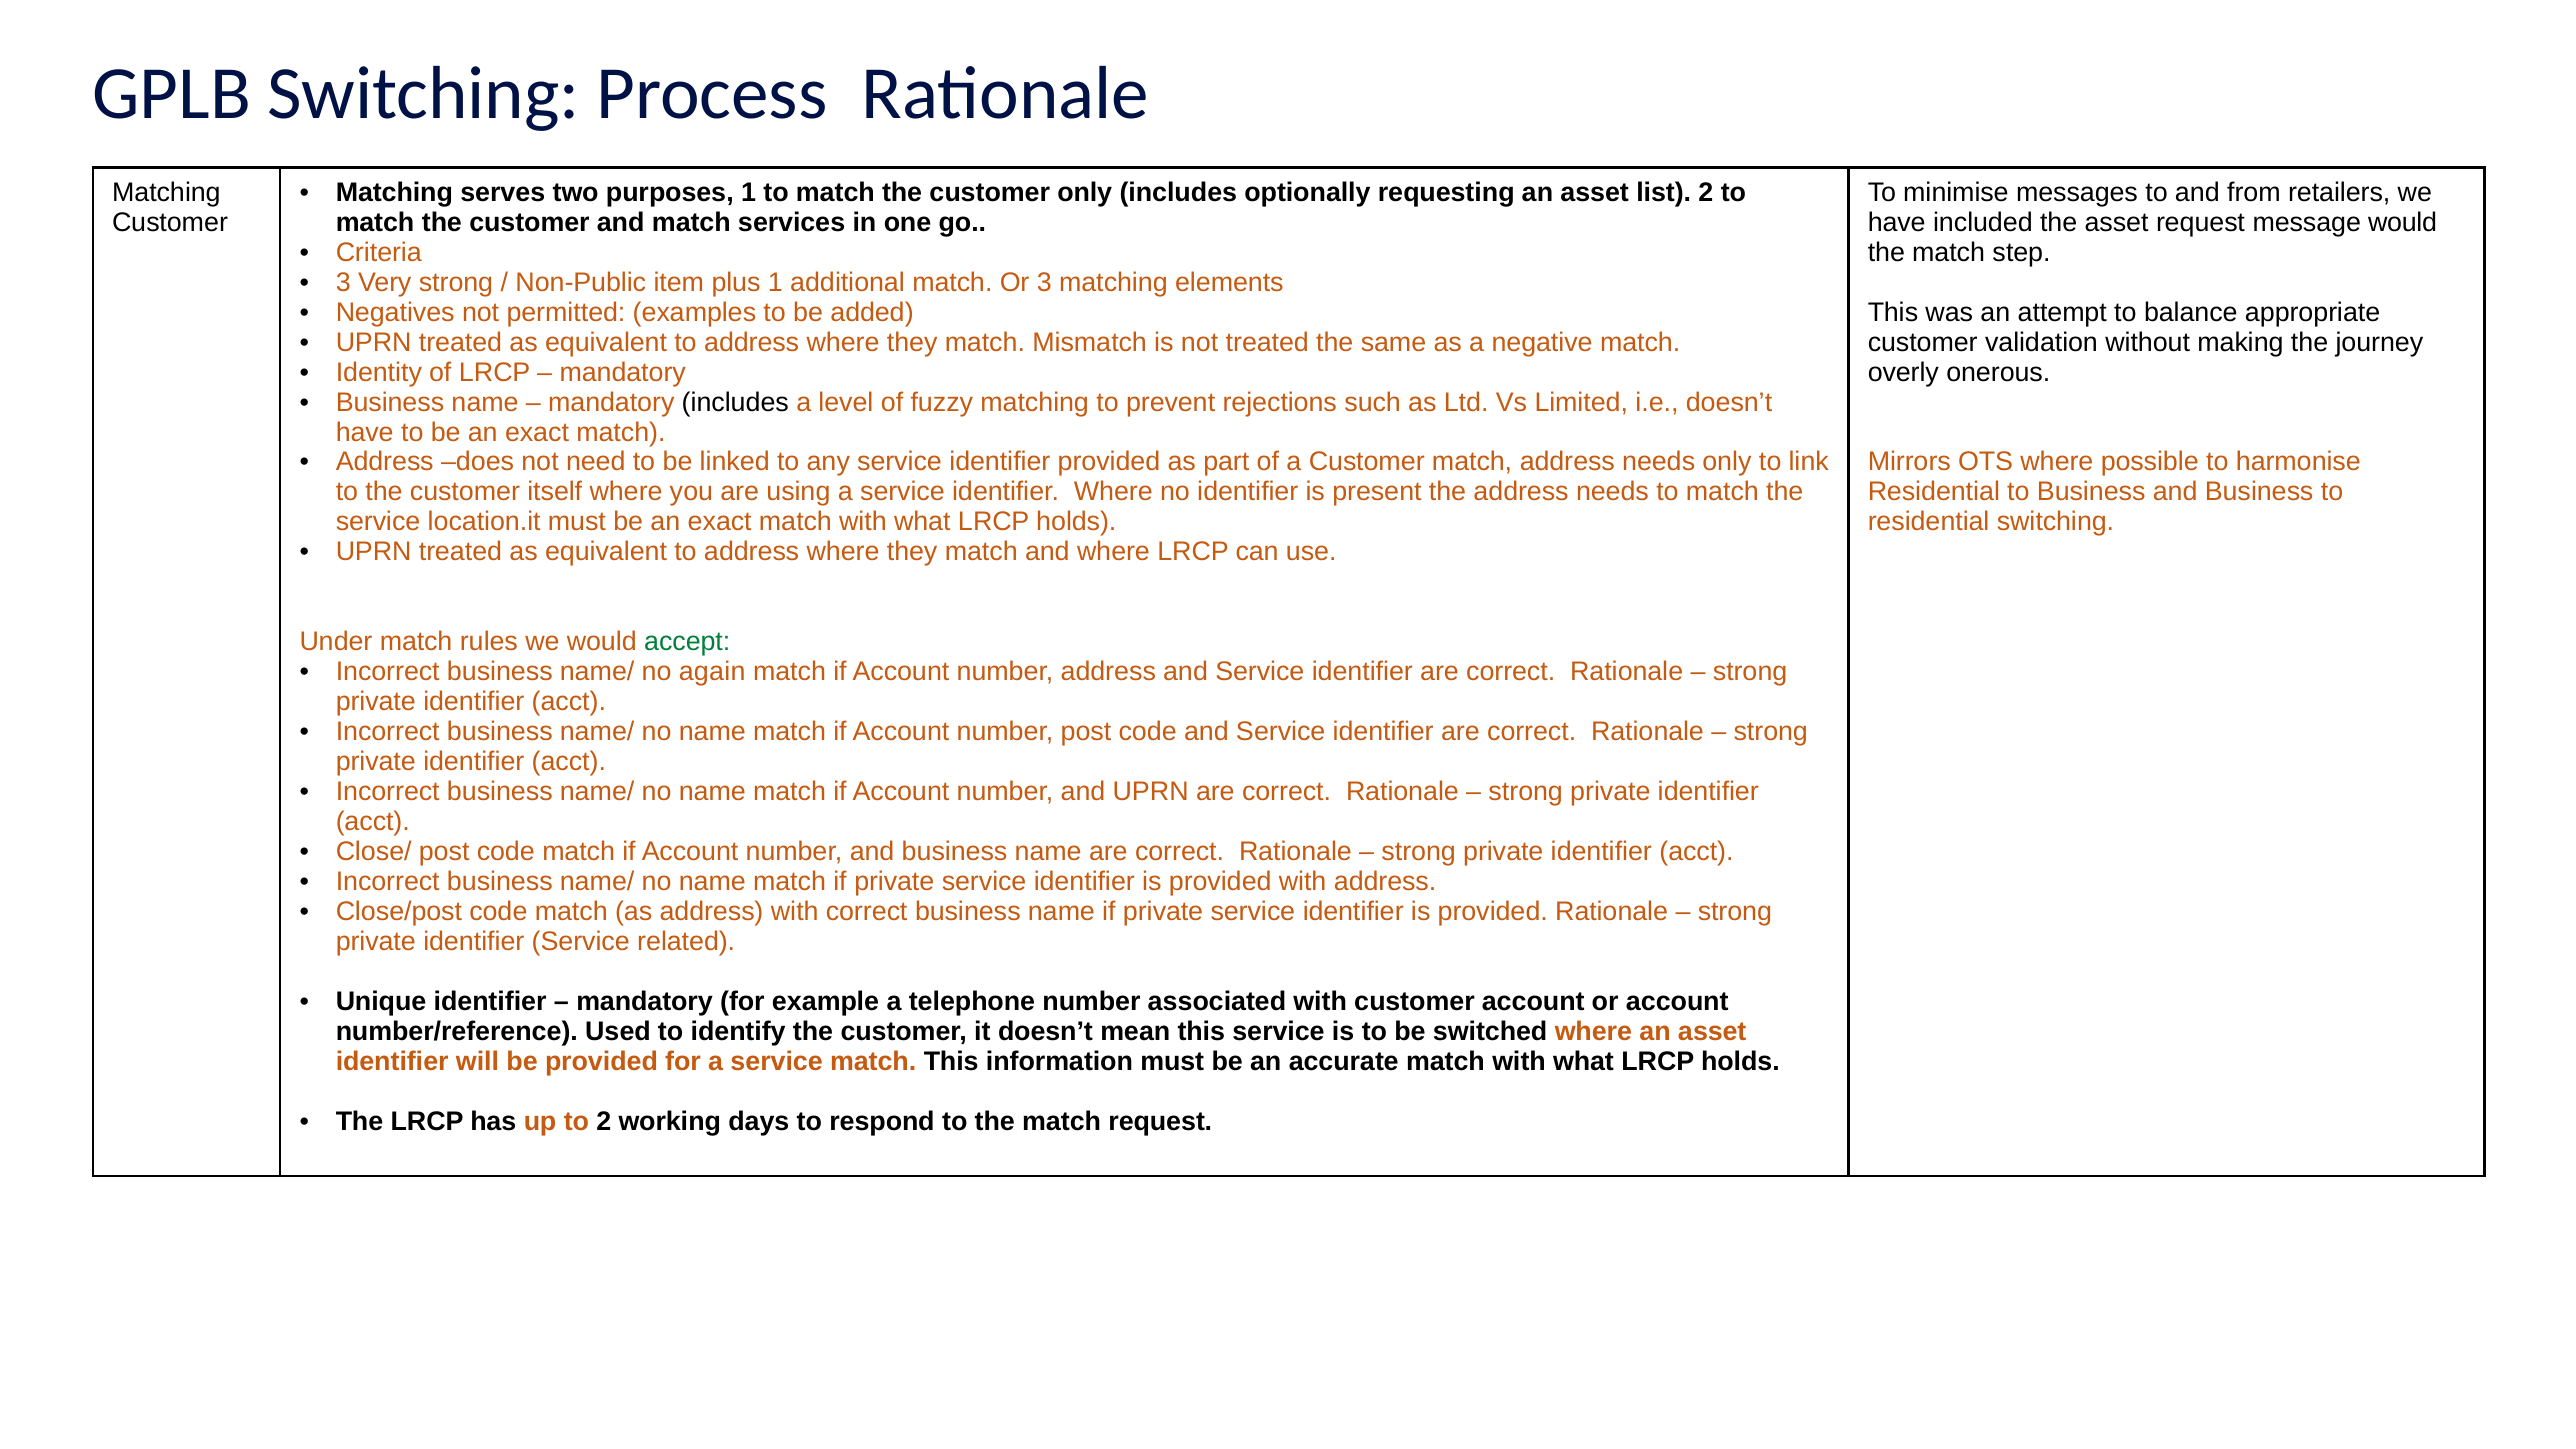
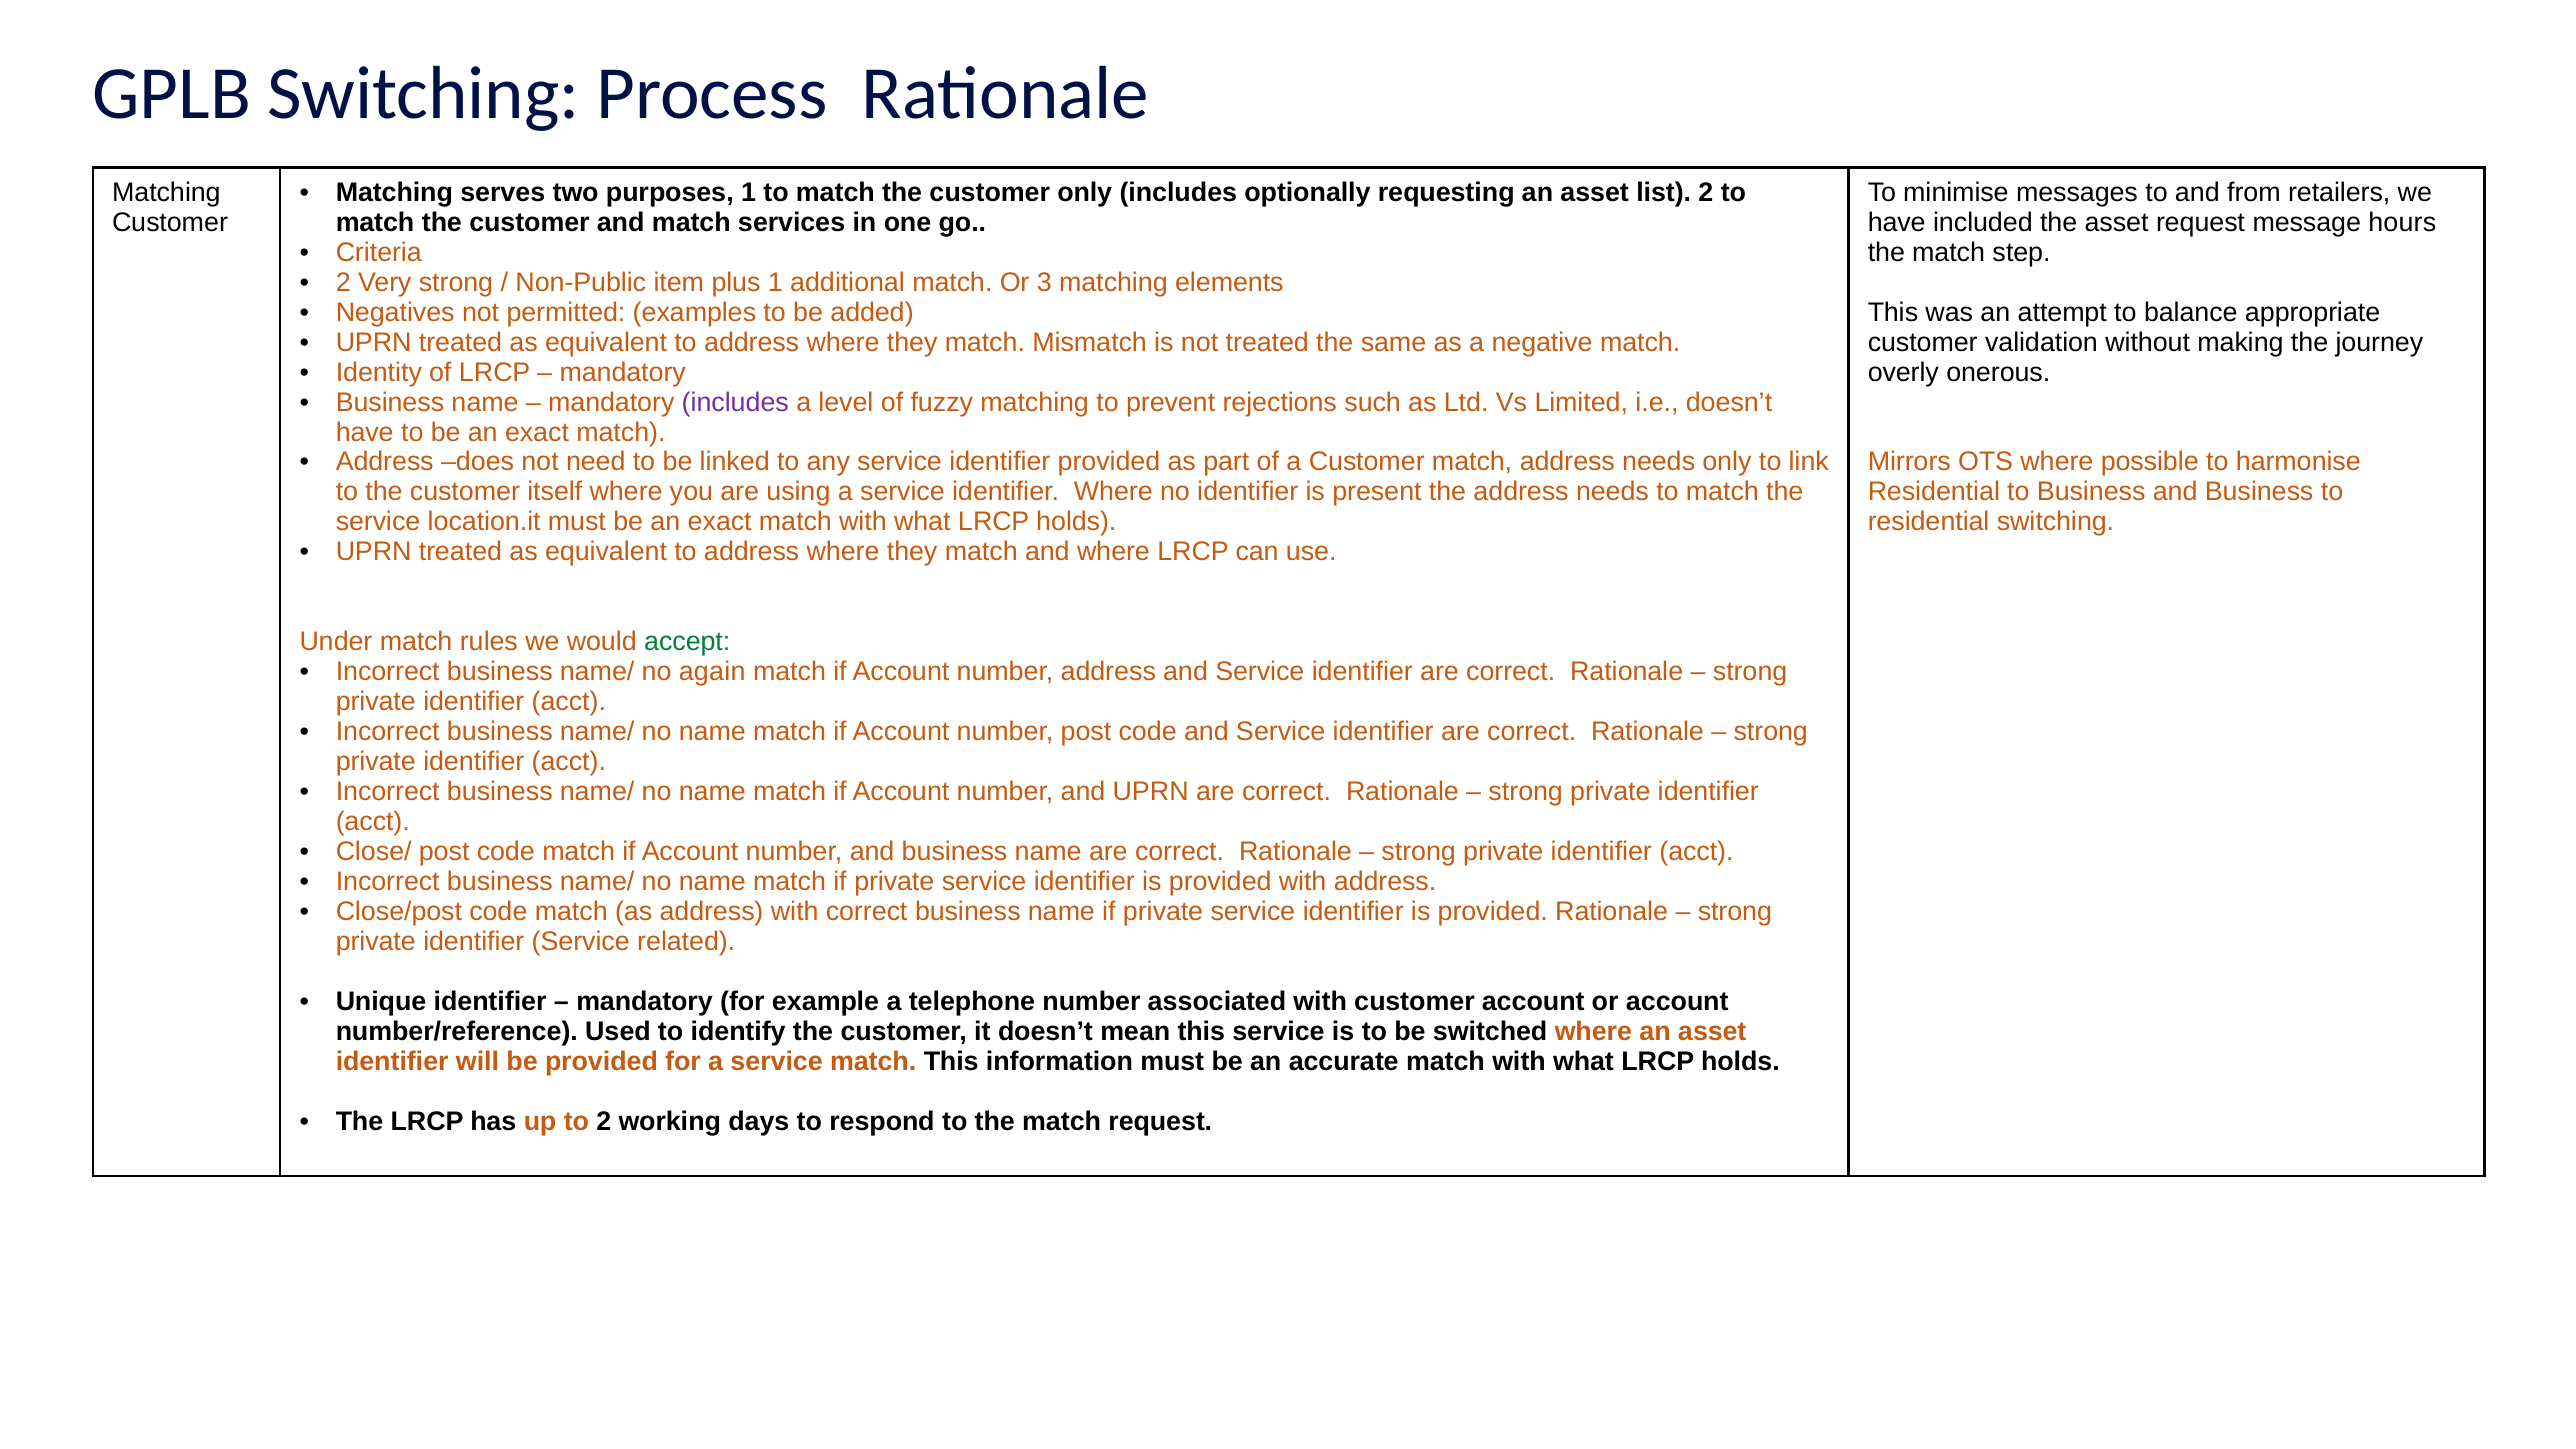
message would: would -> hours (2402, 222)
3: 3 -> 2 (343, 282)
includes colour: black -> purple (735, 402)
